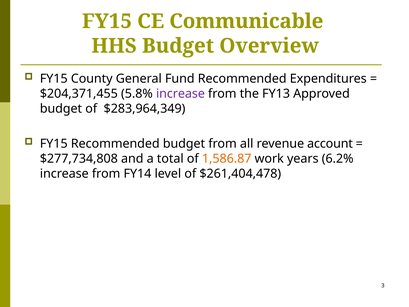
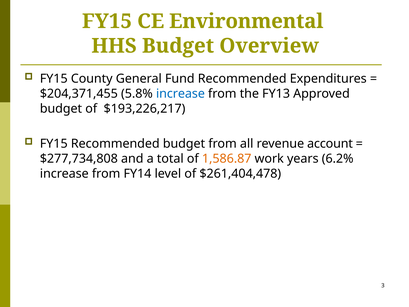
Communicable: Communicable -> Environmental (246, 21)
increase colour: purple -> blue (180, 94)
$283,964,349: $283,964,349 -> $193,226,217 (145, 109)
